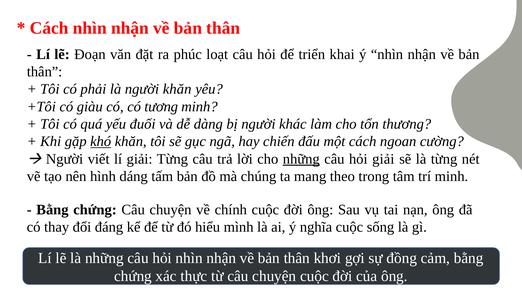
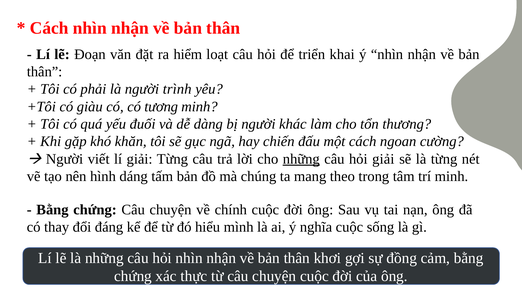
phúc: phúc -> hiểm (188, 54)
người khăn: khăn -> trình (177, 89)
khó underline: present -> none (101, 141)
